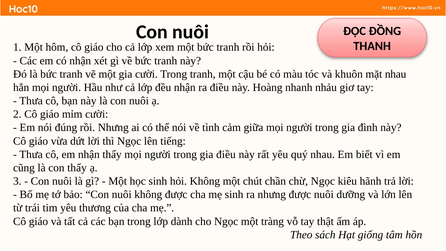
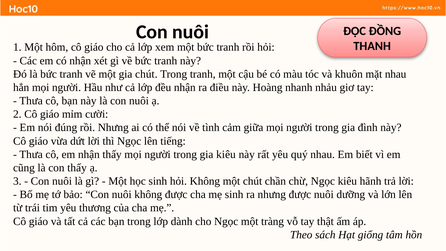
gia cười: cười -> chút (146, 74)
gia điều: điều -> kiêu (226, 154)
